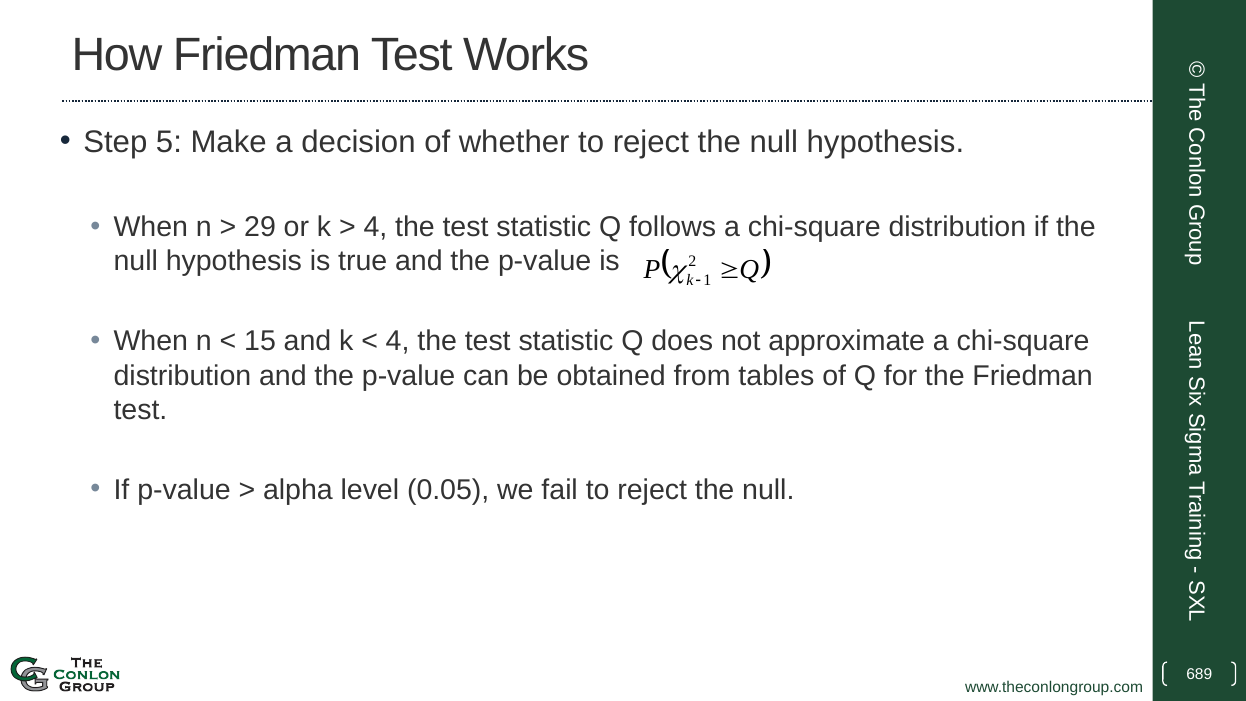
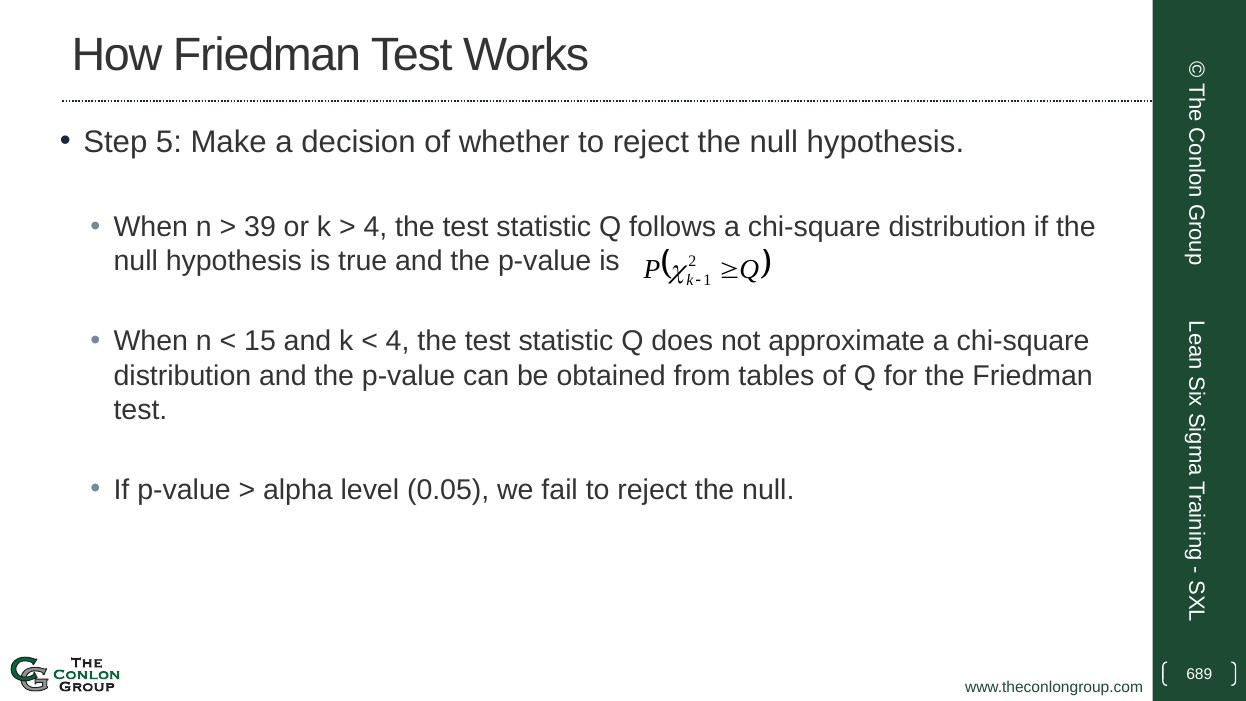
29: 29 -> 39 (260, 227)
